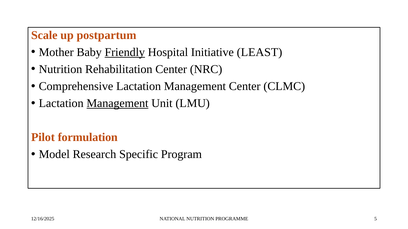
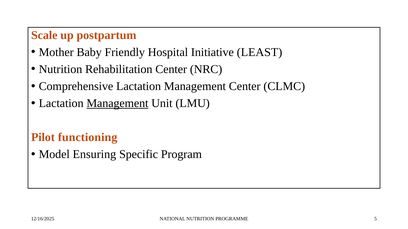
Friendly underline: present -> none (125, 52)
formulation: formulation -> functioning (88, 138)
Research: Research -> Ensuring (94, 155)
